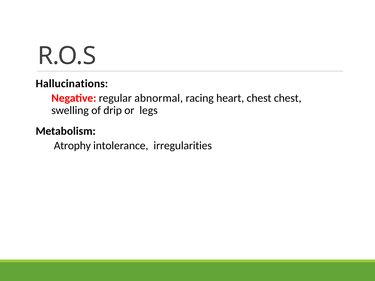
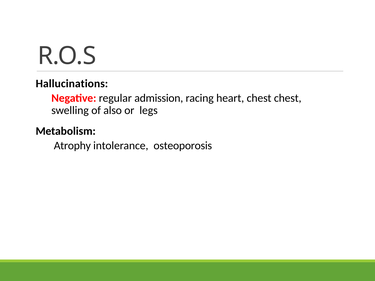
abnormal: abnormal -> admission (159, 98)
drip: drip -> also (113, 110)
irregularities: irregularities -> osteoporosis (183, 146)
